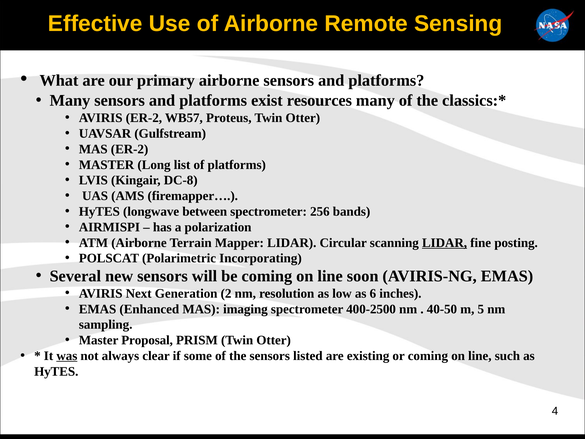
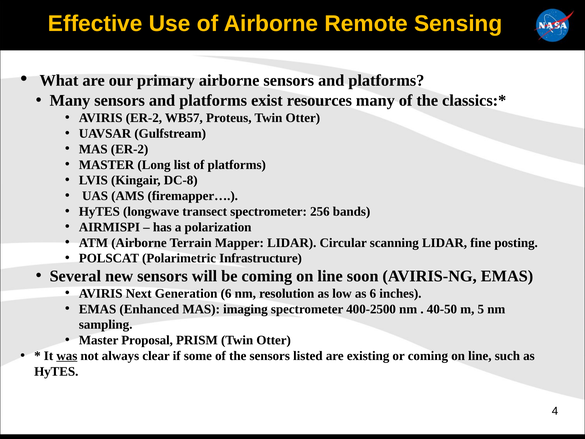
between: between -> transect (205, 211)
LIDAR underline: present -> none (445, 243)
Incorporating: Incorporating -> Infrastructure (261, 258)
Generation 2: 2 -> 6 (226, 293)
